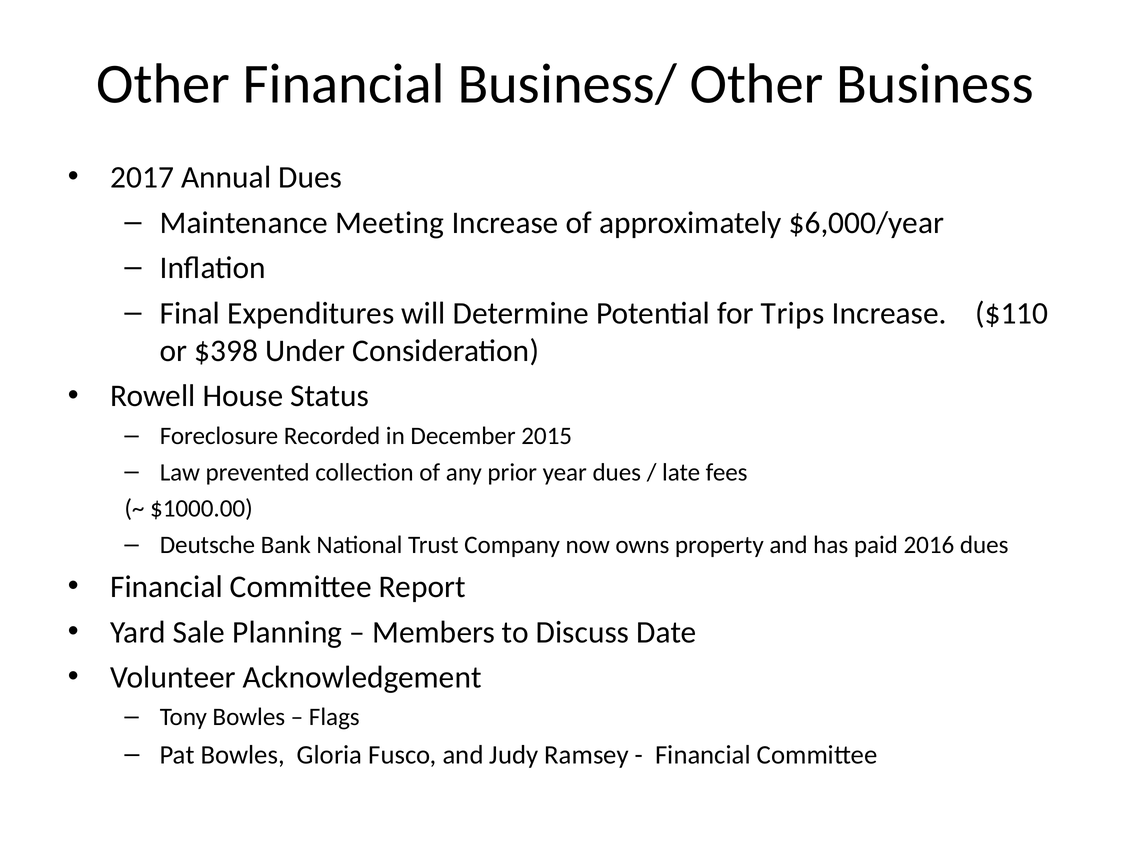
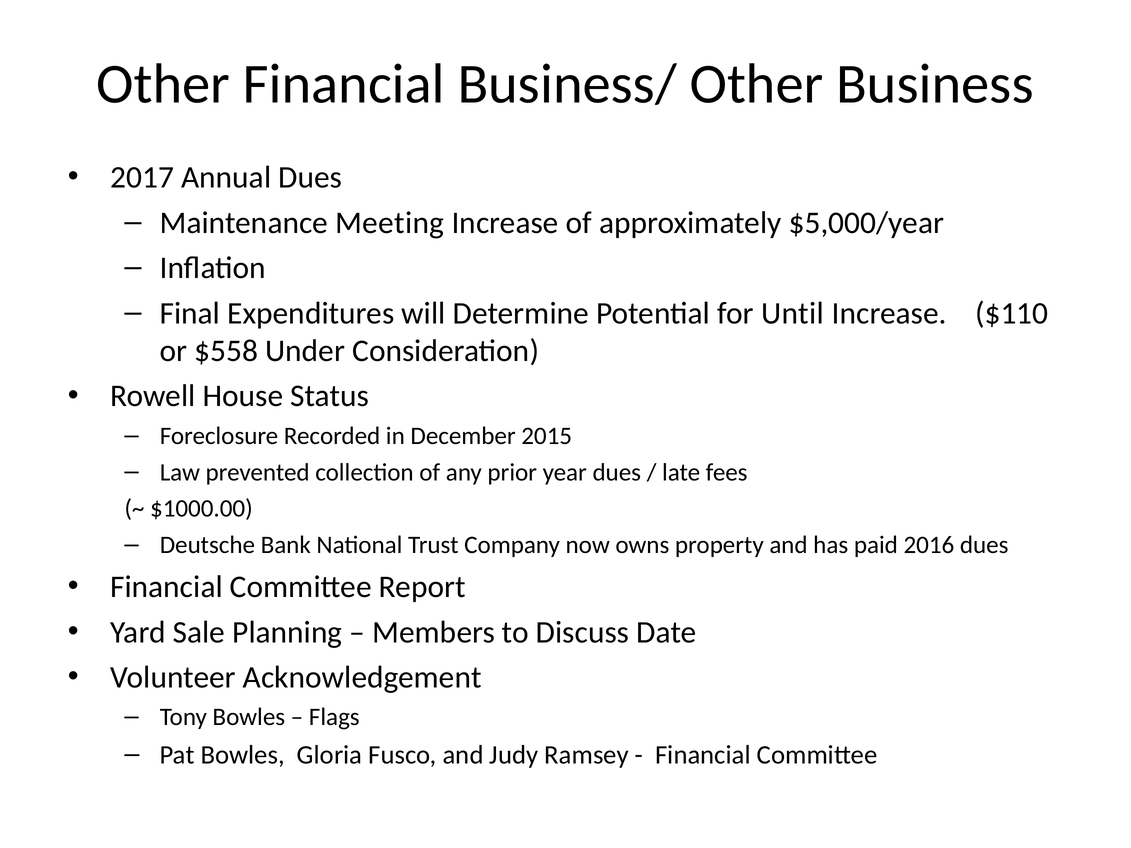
$6,000/year: $6,000/year -> $5,000/year (866, 223)
Trips: Trips -> Until (793, 313)
$398: $398 -> $558 (226, 351)
